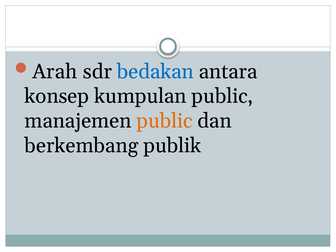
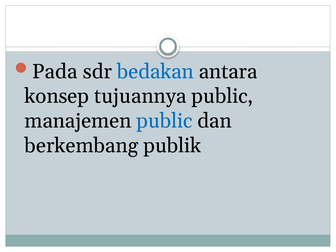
Arah: Arah -> Pada (55, 72)
kumpulan: kumpulan -> tujuannya (140, 96)
public colour: orange -> blue (164, 121)
